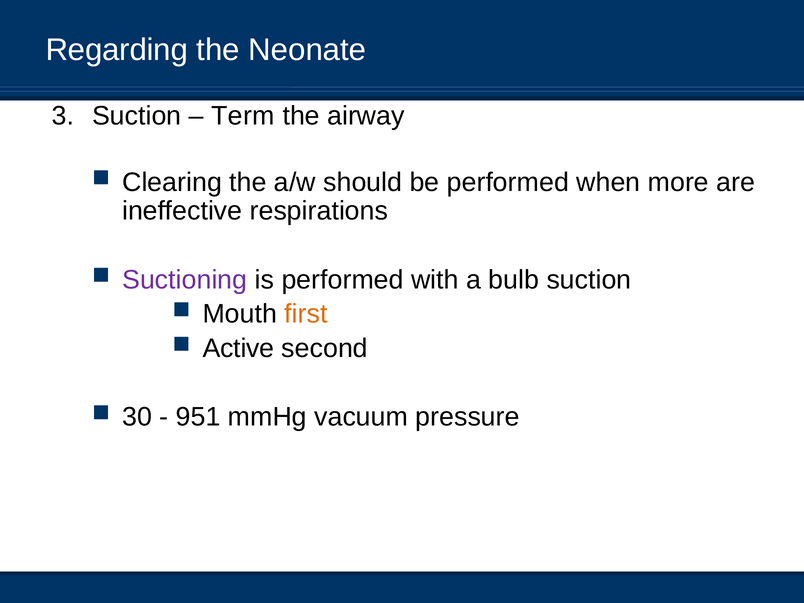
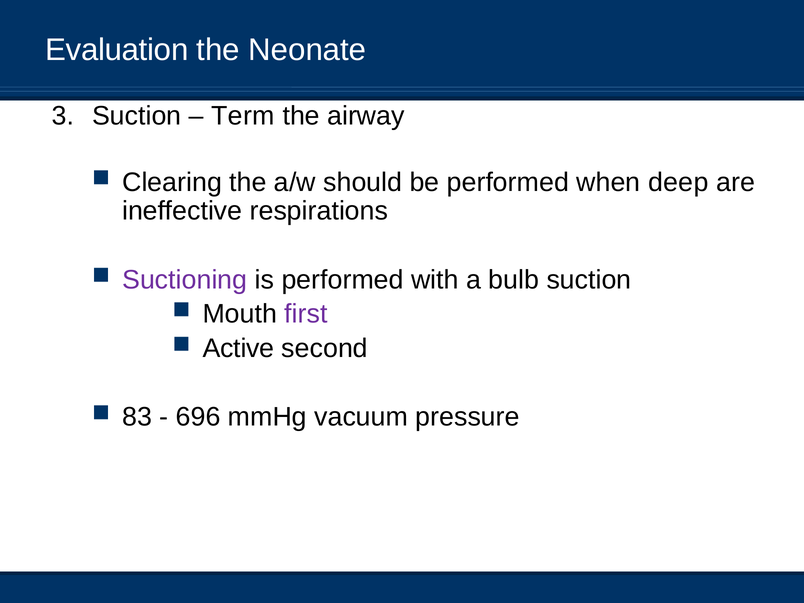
Regarding: Regarding -> Evaluation (117, 50)
more: more -> deep (678, 182)
first colour: orange -> purple (306, 314)
30: 30 -> 83 (137, 417)
951: 951 -> 696 (198, 417)
